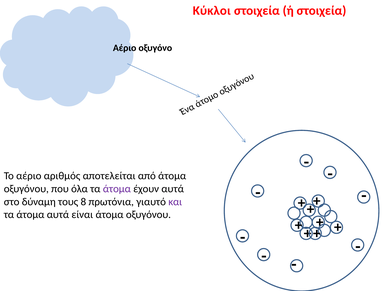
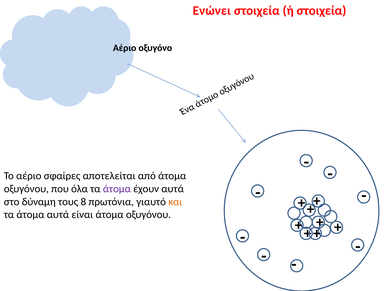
Κύκλοι: Κύκλοι -> Ενώνει (212, 11)
αριθμός: αριθμός -> σφαίρες (62, 176)
και colour: purple -> orange (175, 202)
